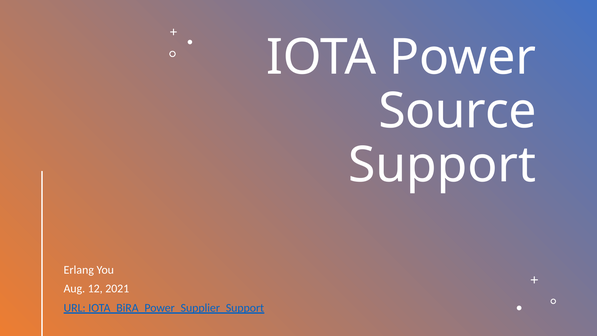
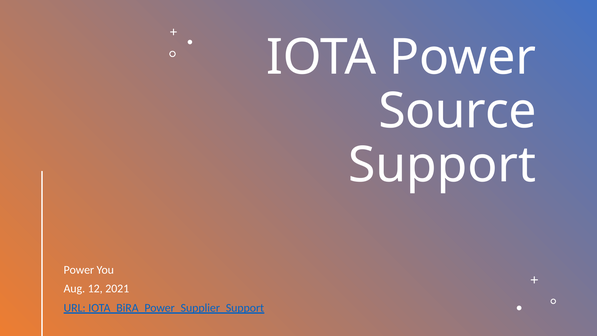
Erlang: Erlang -> Power (79, 270)
